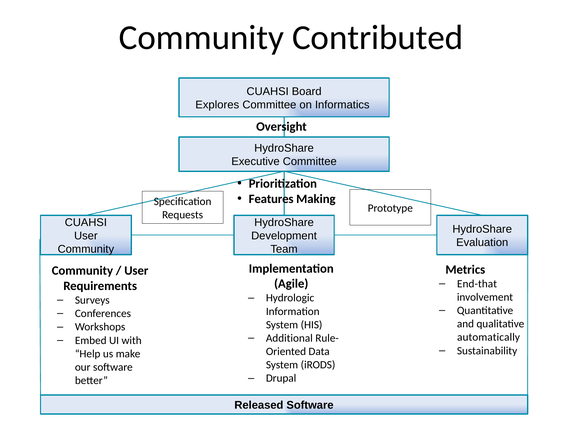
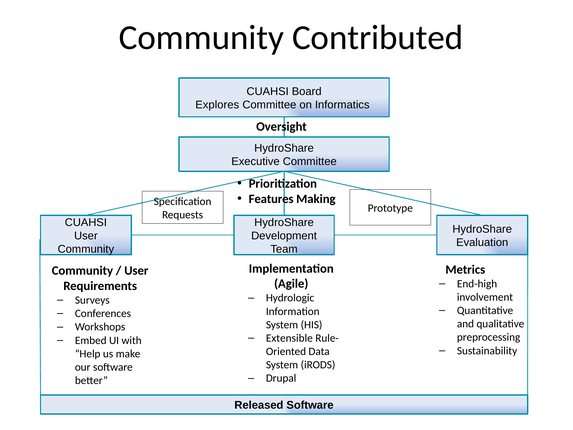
End-that: End-that -> End-high (477, 284)
Additional: Additional -> Extensible (289, 338)
automatically: automatically -> preprocessing (489, 337)
